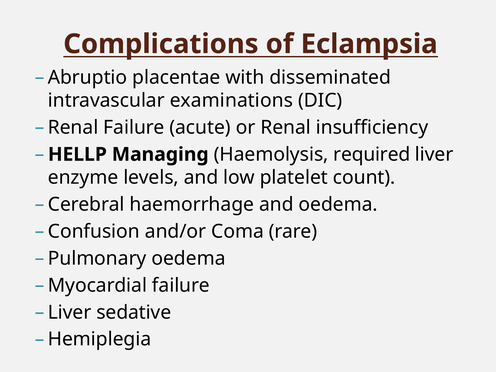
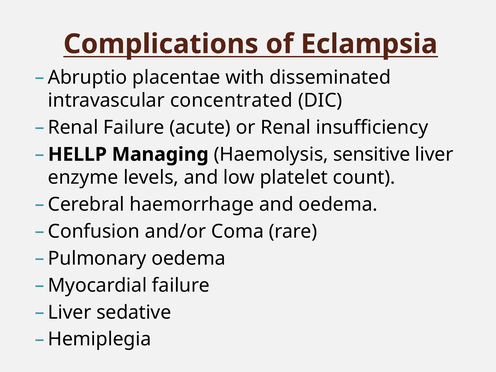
examinations: examinations -> concentrated (231, 101)
required: required -> sensitive (372, 154)
